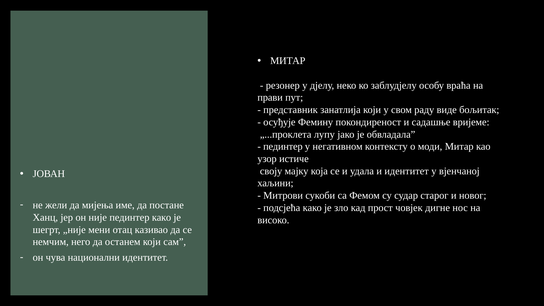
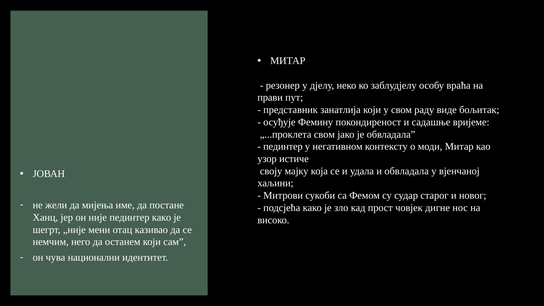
„...проклета лупу: лупу -> свом (324, 134)
и идентитет: идентитет -> обвладала (407, 171)
